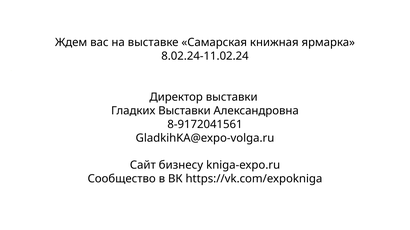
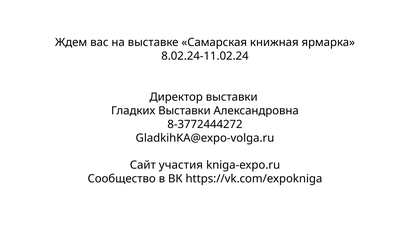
8-9172041561: 8-9172041561 -> 8-3772444272 (205, 125)
бизнесу: бизнесу -> участия (181, 166)
